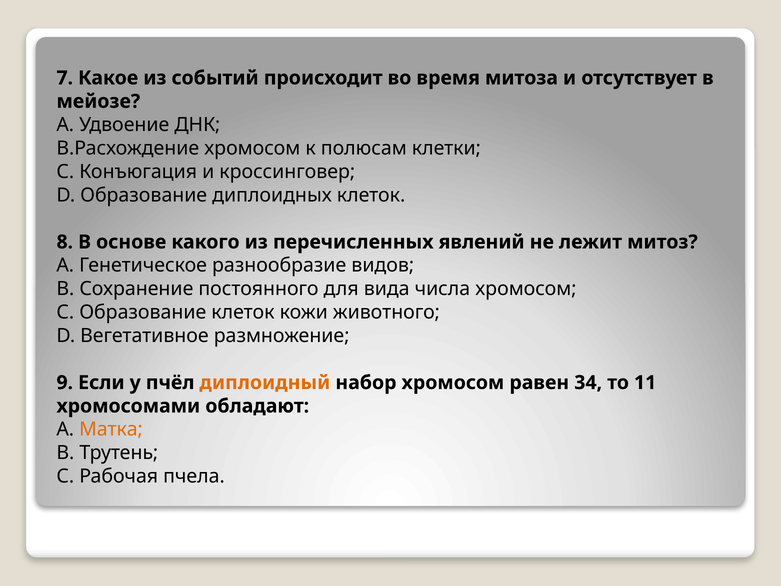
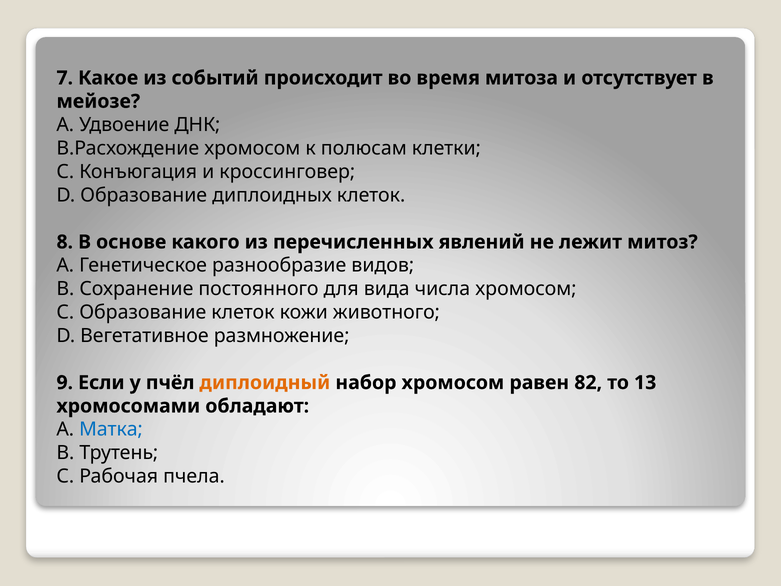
34: 34 -> 82 (588, 382)
11: 11 -> 13 (645, 382)
Матка colour: orange -> blue (111, 429)
